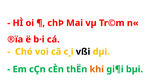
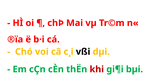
khi colour: orange -> red (97, 70)
